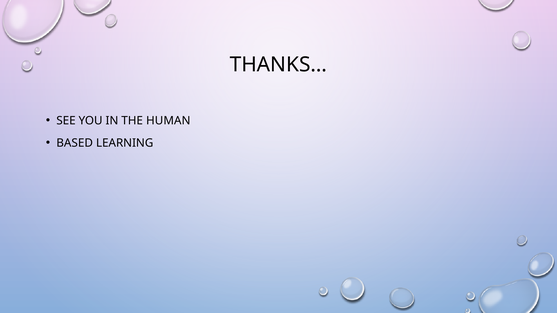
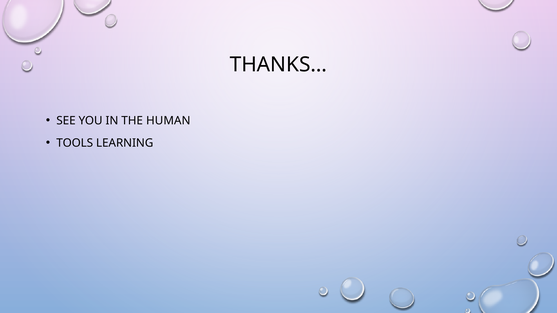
BASED: BASED -> TOOLS (75, 143)
